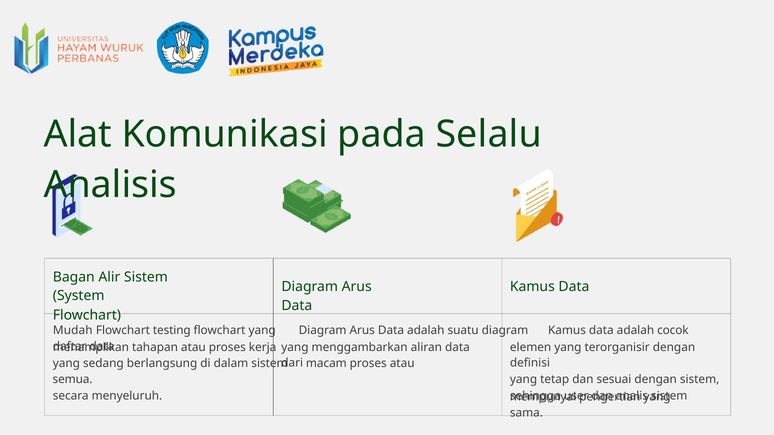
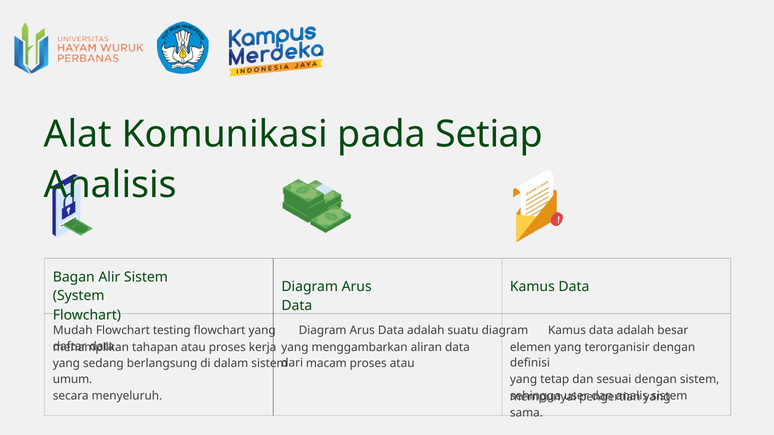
Selalu: Selalu -> Setiap (489, 135)
cocok: cocok -> besar (673, 331)
semua: semua -> umum (73, 380)
